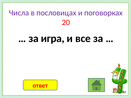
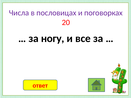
игра: игра -> ногу (53, 39)
